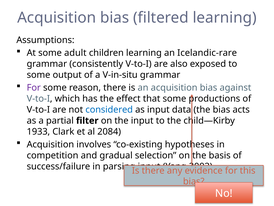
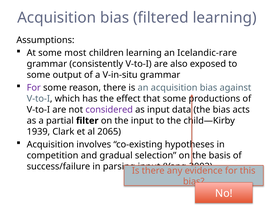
adult: adult -> most (75, 53)
considered colour: blue -> purple (109, 109)
1933: 1933 -> 1939 (38, 131)
2084: 2084 -> 2065 (109, 131)
